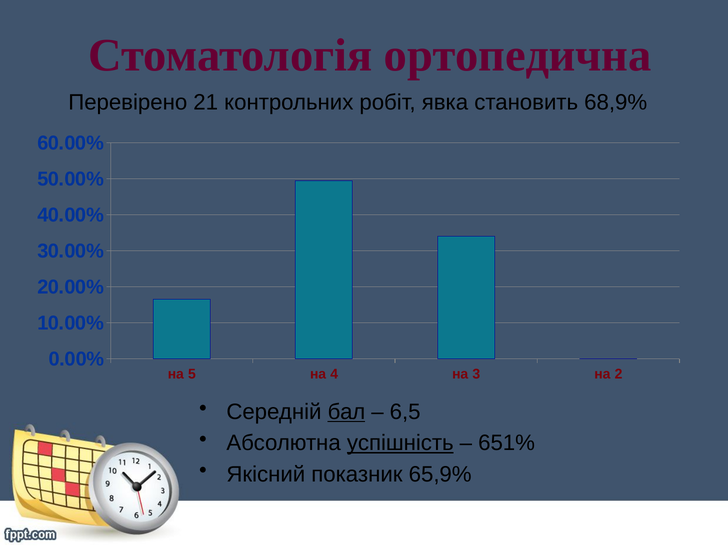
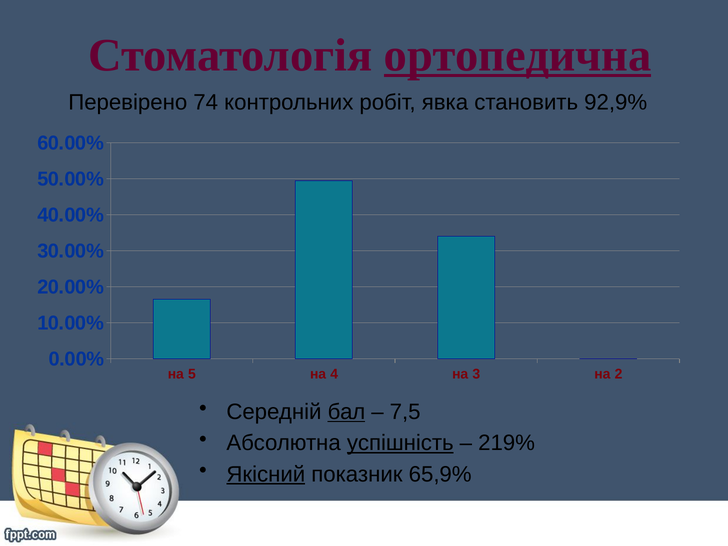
ортопедична underline: none -> present (518, 55)
21: 21 -> 74 (206, 102)
68,9%: 68,9% -> 92,9% (616, 102)
6,5: 6,5 -> 7,5 (405, 412)
651%: 651% -> 219% (507, 443)
Якісний underline: none -> present (266, 474)
